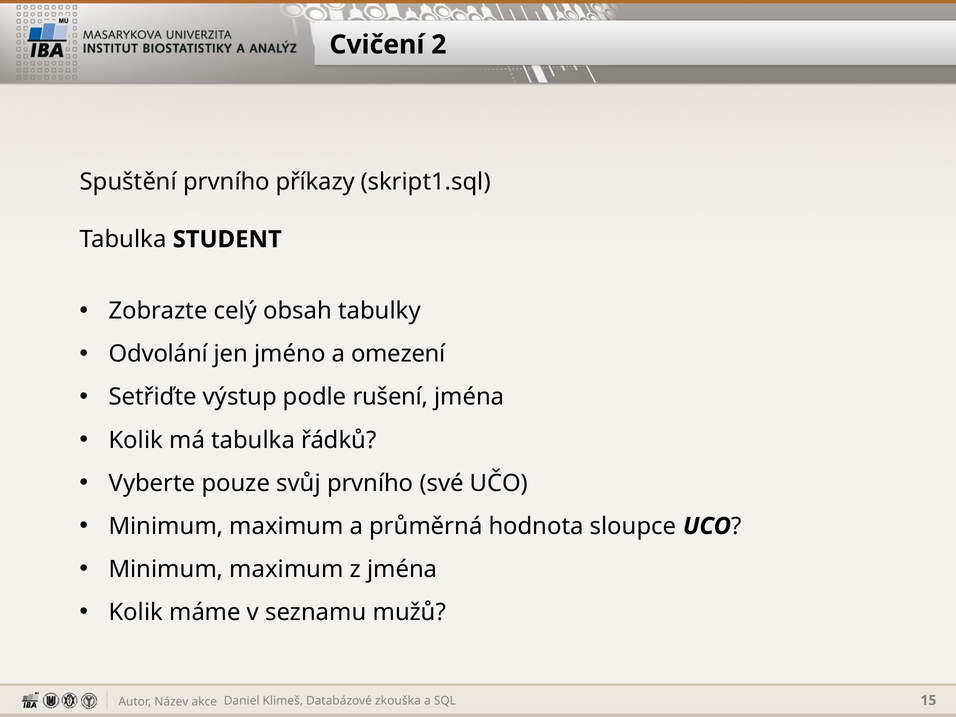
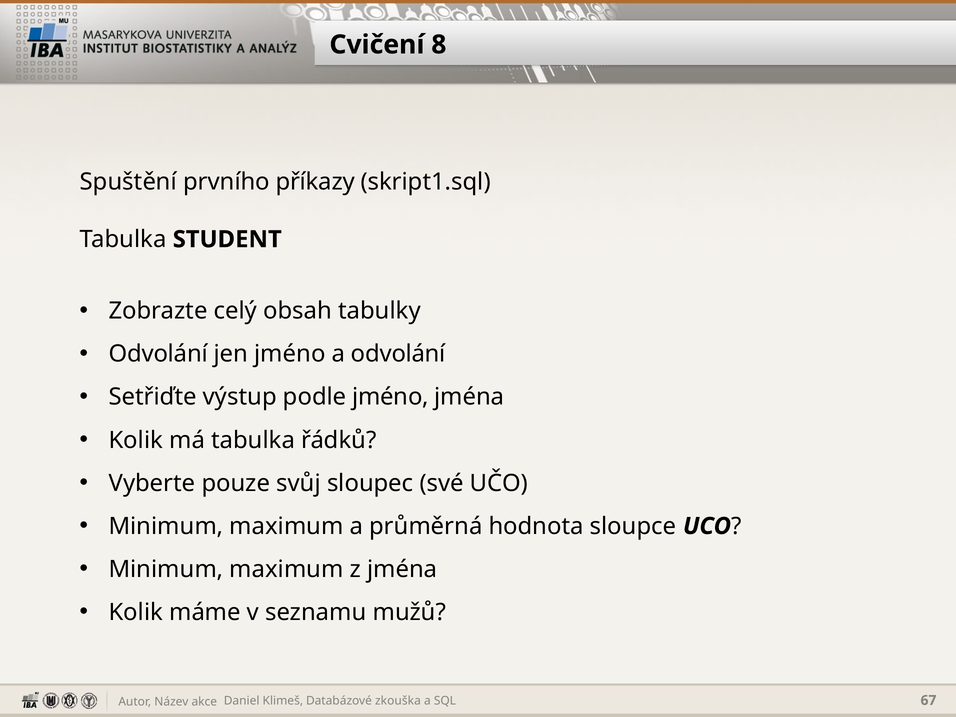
2: 2 -> 8 (439, 45)
a omezení: omezení -> odvolání (398, 354)
podle rušení: rušení -> jméno (390, 397)
svůj prvního: prvního -> sloupec (370, 483)
15: 15 -> 67 (928, 700)
